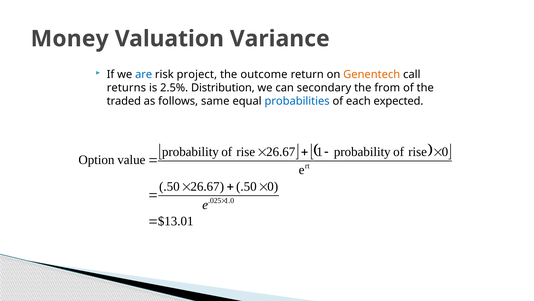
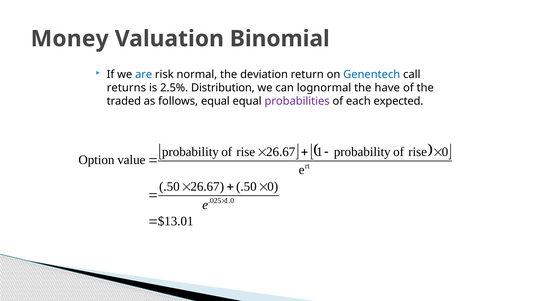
Variance: Variance -> Binomial (280, 39)
project: project -> normal (197, 74)
outcome: outcome -> deviation (264, 74)
Genentech colour: orange -> blue (372, 74)
secondary: secondary -> lognormal (324, 88)
from: from -> have (387, 88)
follows same: same -> equal (215, 101)
probabilities colour: blue -> purple (297, 101)
